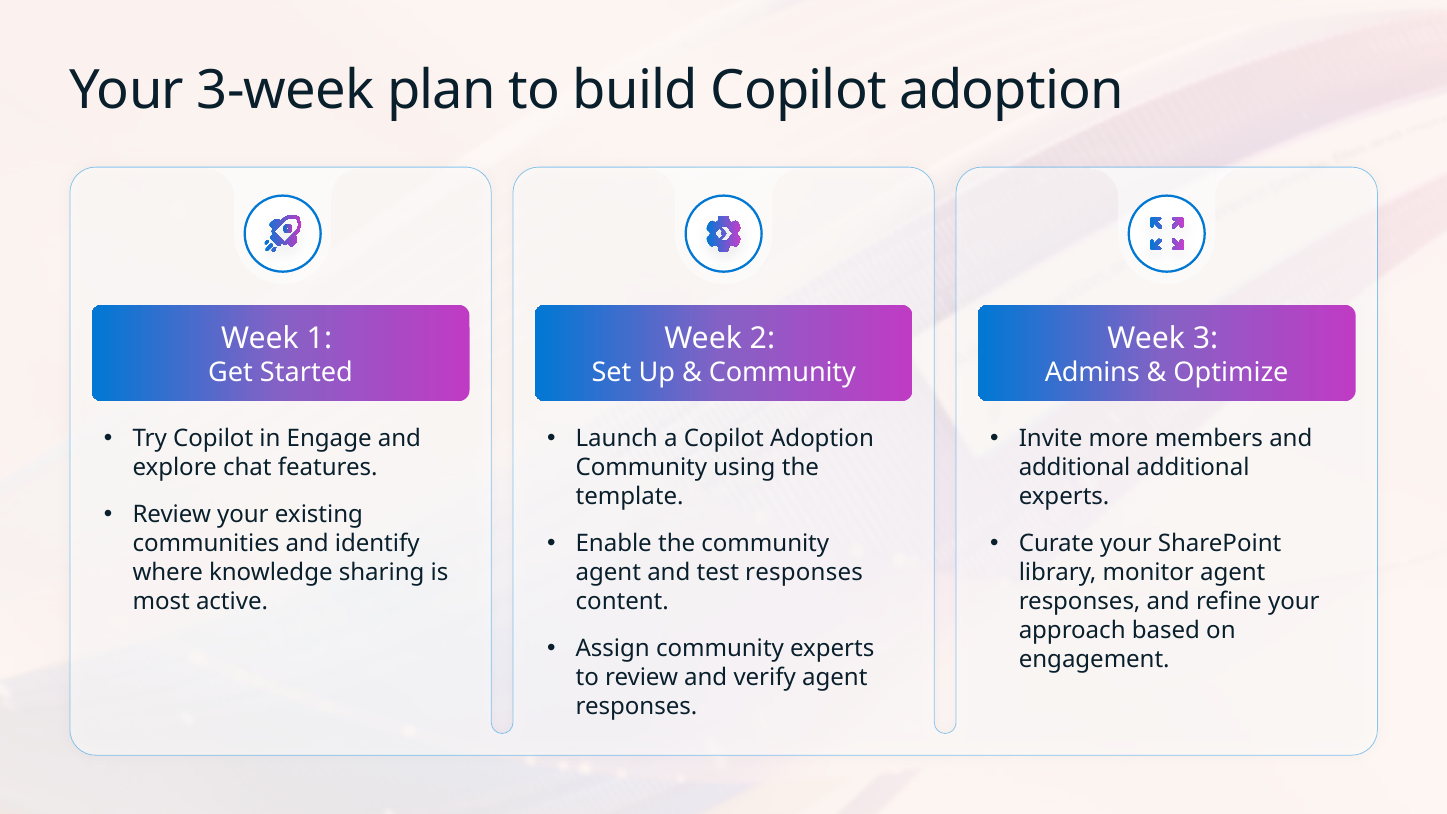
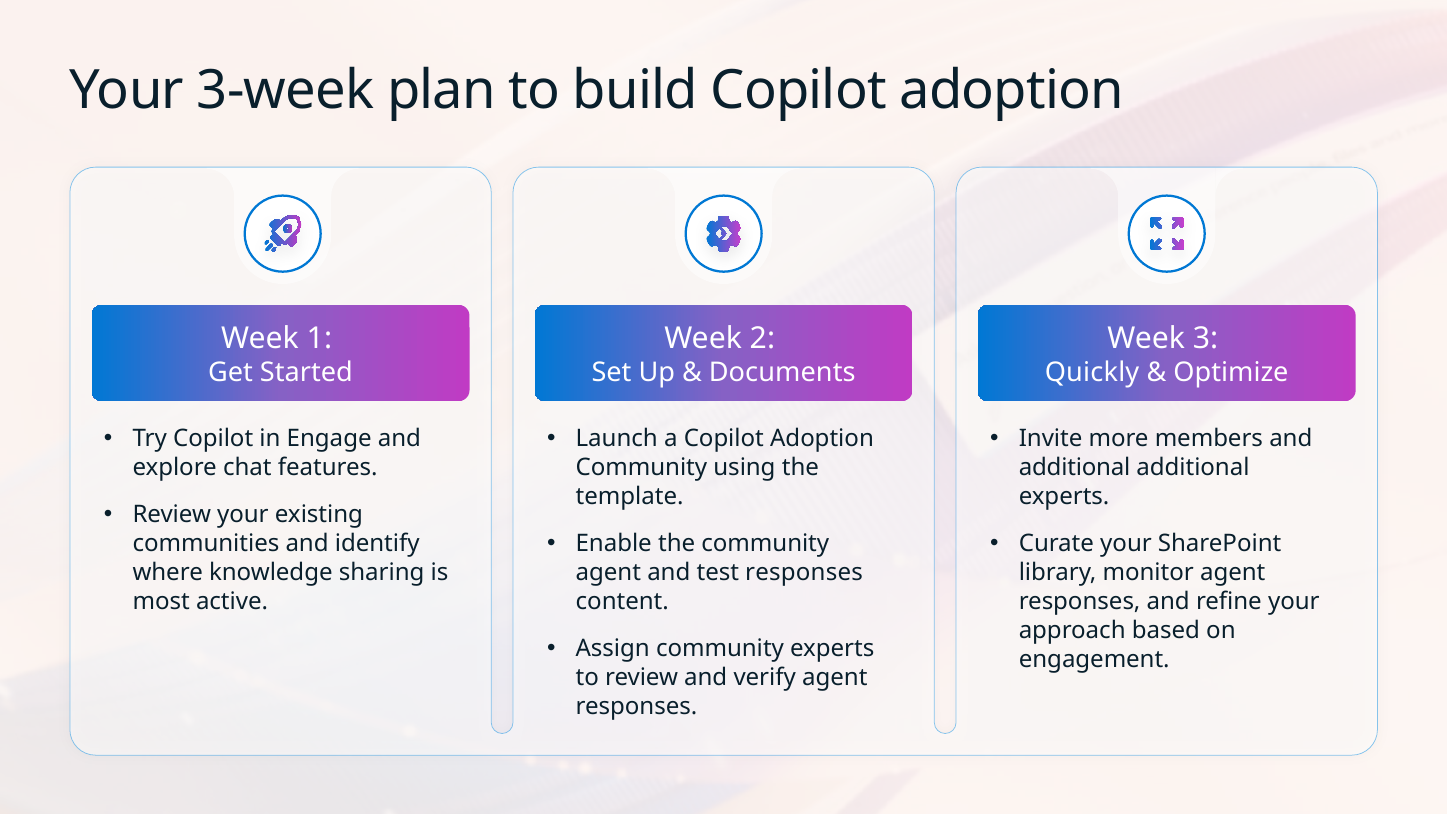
Community: Community -> Documents (782, 373)
Admins: Admins -> Quickly (1092, 373)
